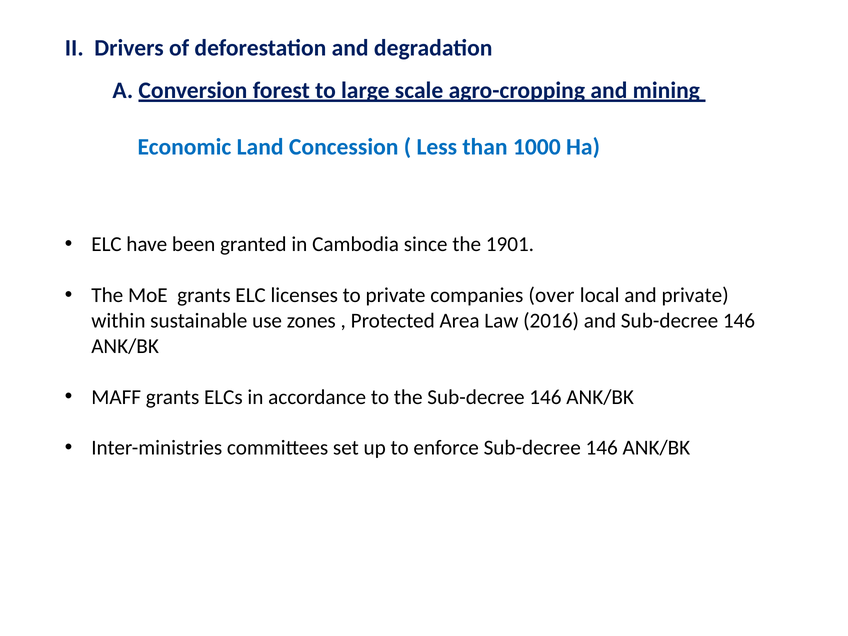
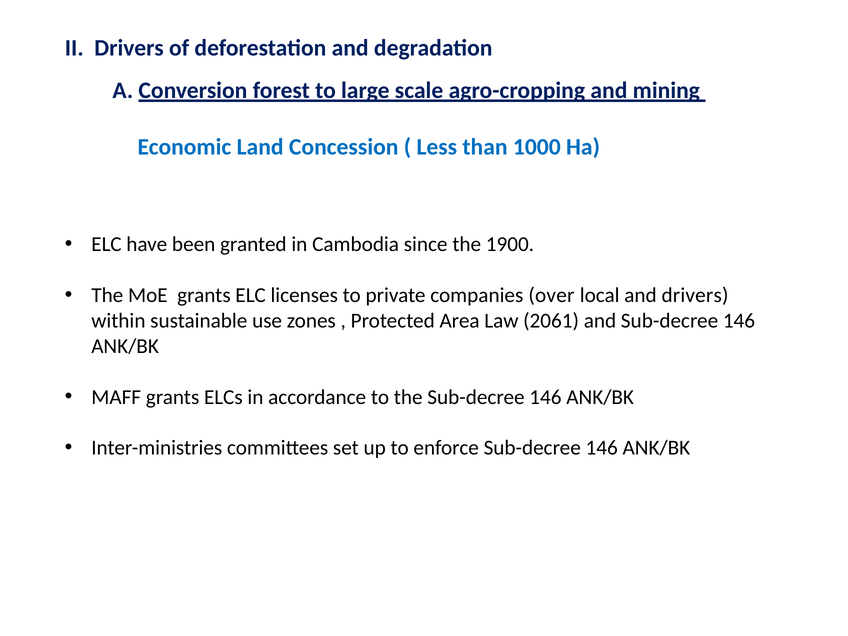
1901: 1901 -> 1900 (510, 244)
and private: private -> drivers (695, 295)
2016: 2016 -> 2061 (551, 321)
